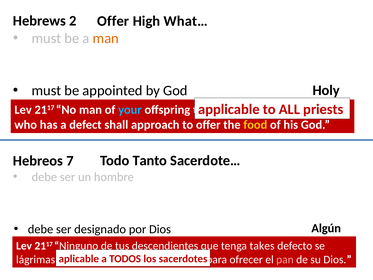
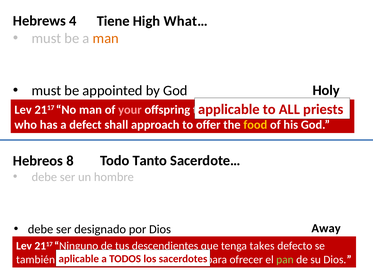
2: 2 -> 4 (73, 21)
Offer: Offer -> Tiene (113, 21)
your colour: light blue -> pink (130, 110)
7: 7 -> 8 (70, 161)
Algún: Algún -> Away (326, 228)
lágrimas: lágrimas -> también (37, 259)
pan colour: pink -> light green (285, 259)
